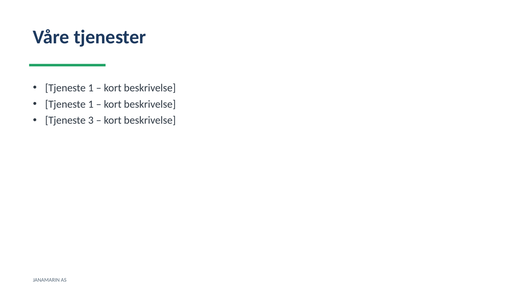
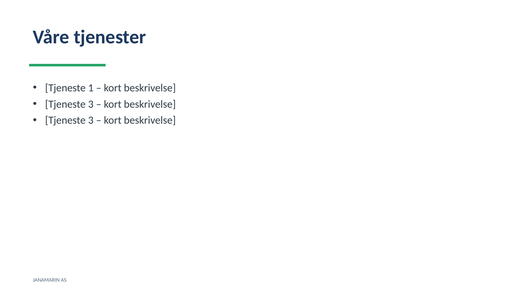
1: 1 -> 3 (91, 104)
